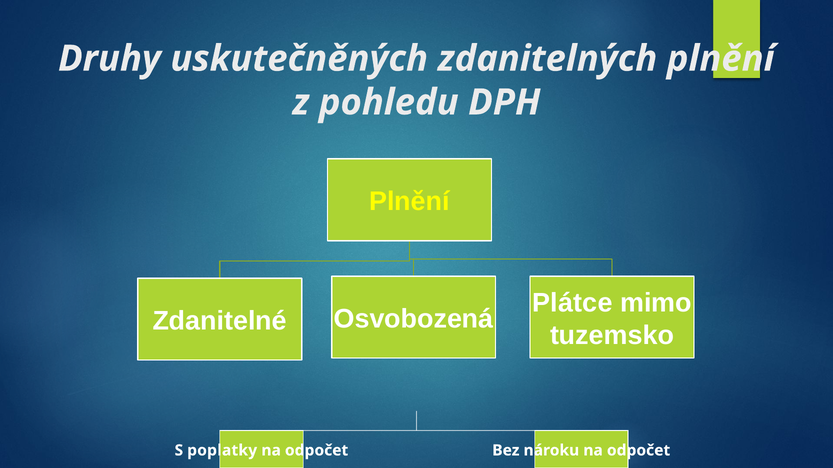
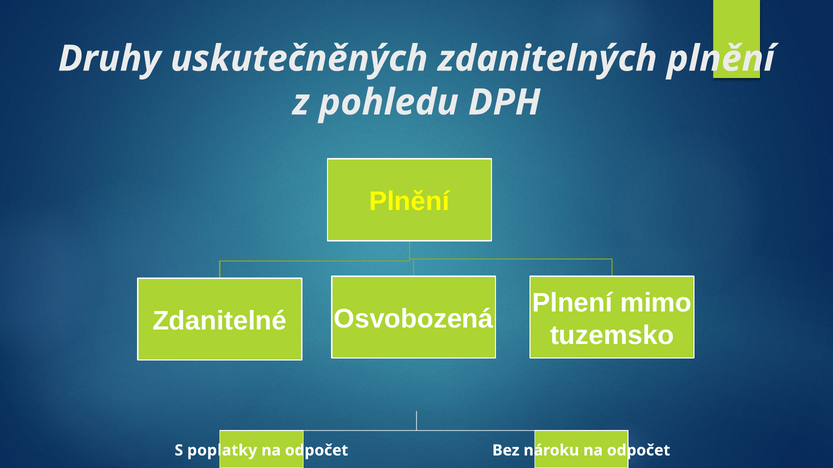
Plátce: Plátce -> Plnení (572, 303)
